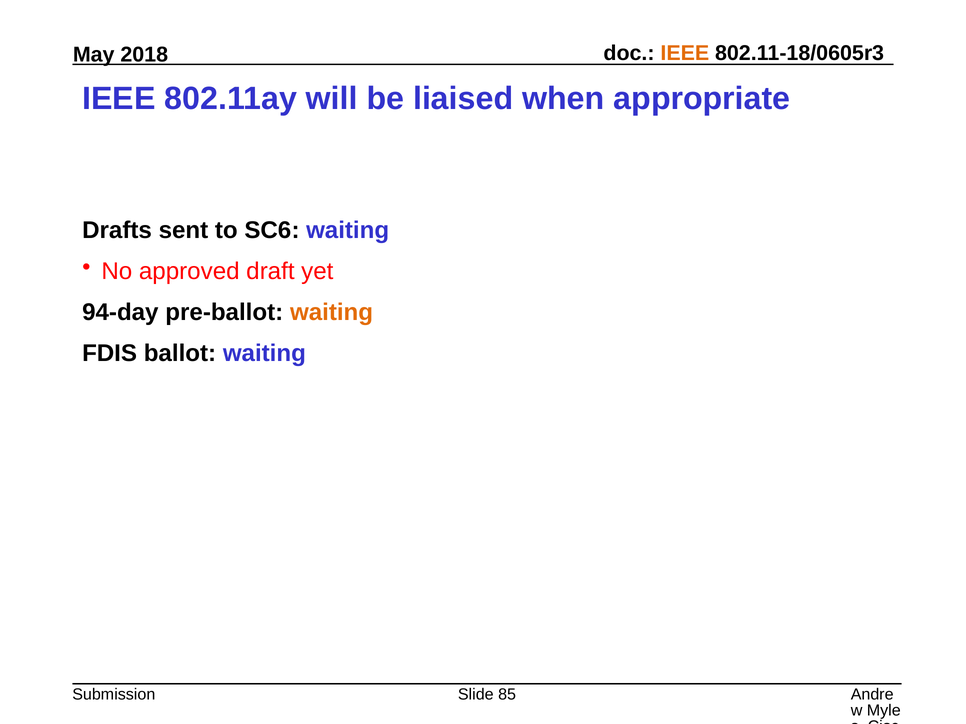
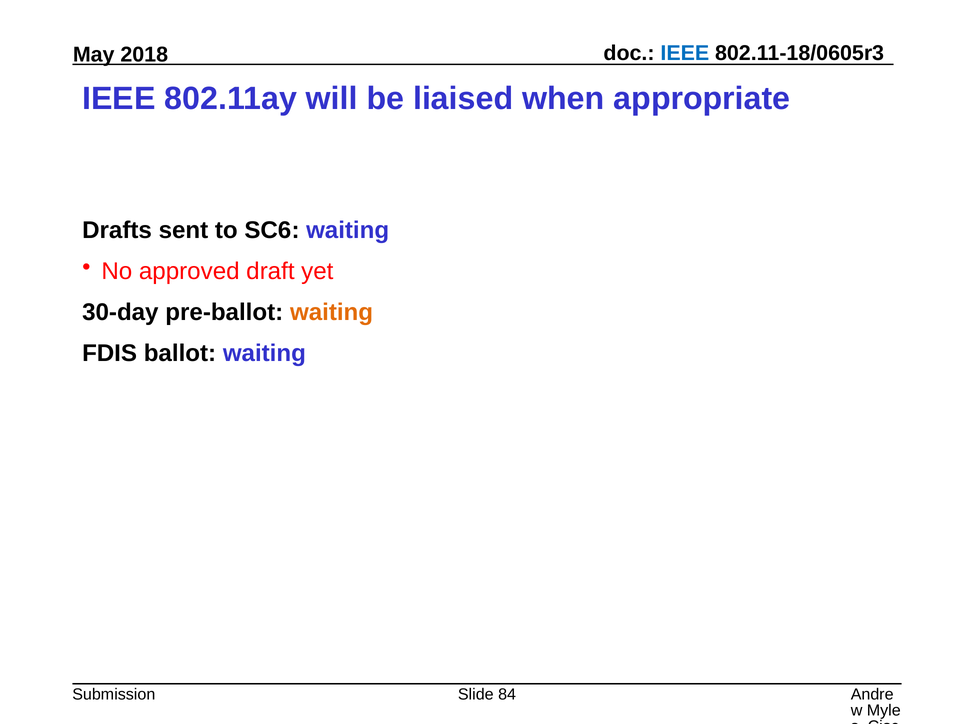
IEEE colour: orange -> blue (685, 53)
94-day: 94-day -> 30-day (120, 312)
85: 85 -> 84 (507, 695)
